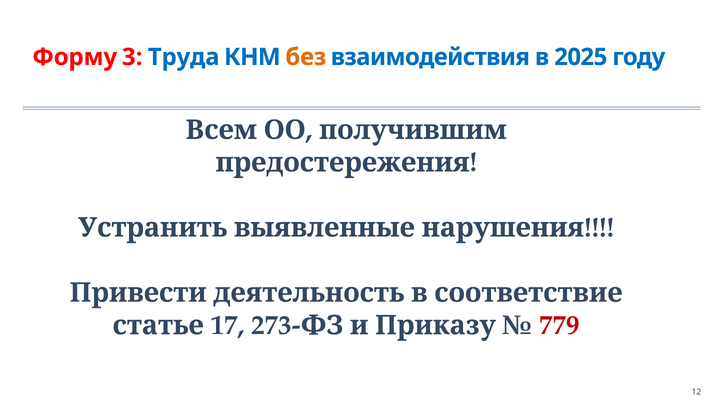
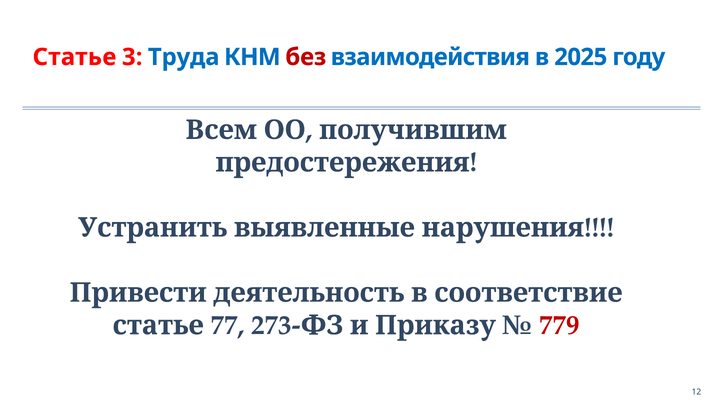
Форму: Форму -> Статье (74, 57)
без colour: orange -> red (306, 57)
17: 17 -> 77 (228, 325)
